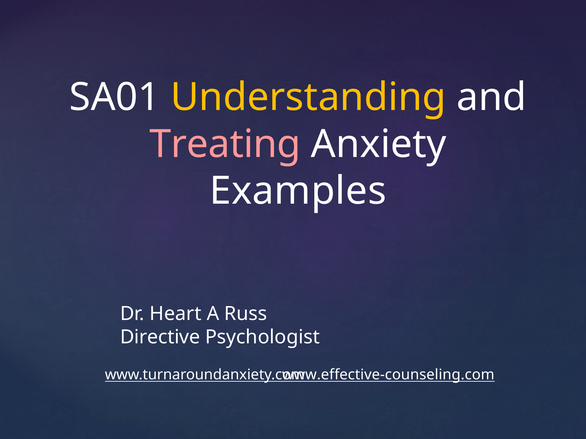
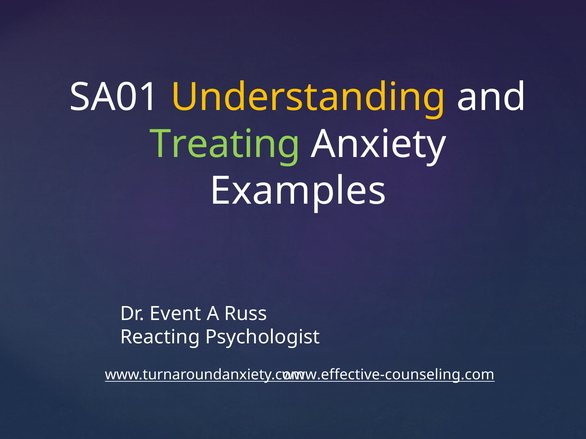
Treating colour: pink -> light green (225, 144)
Heart: Heart -> Event (175, 314)
Directive: Directive -> Reacting (160, 338)
